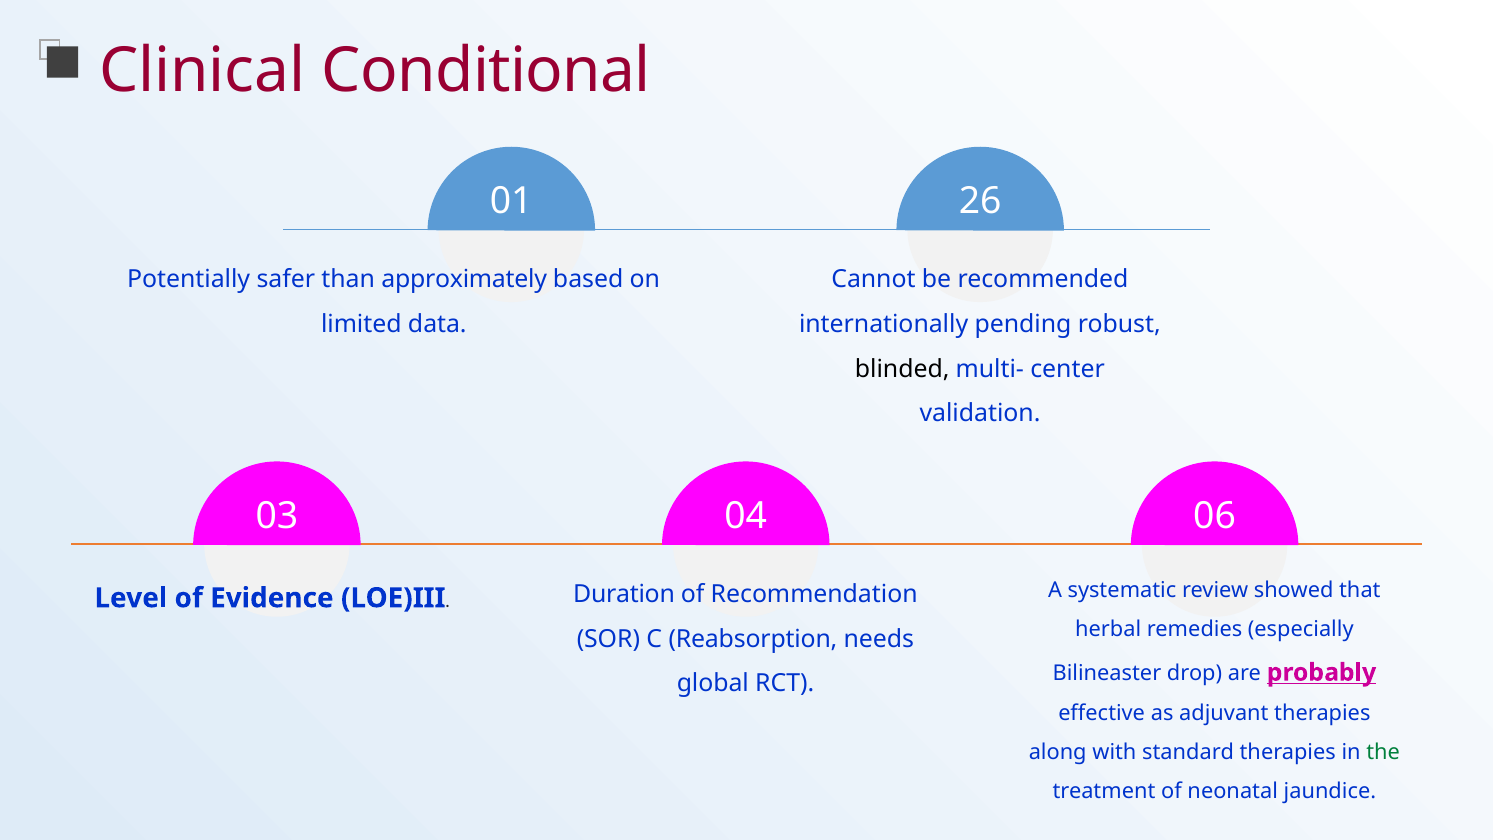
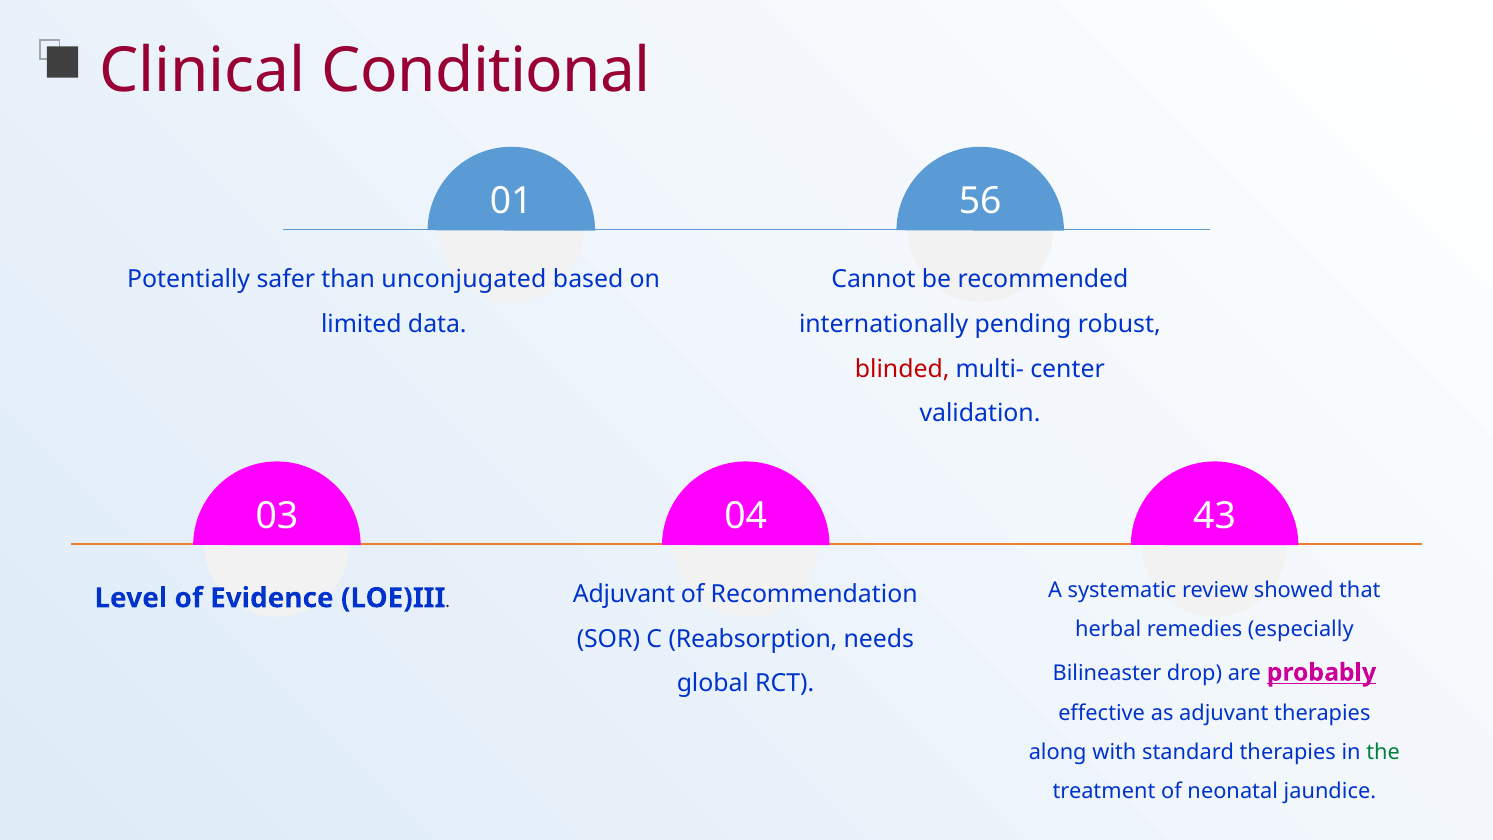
26: 26 -> 56 (980, 202)
approximately: approximately -> unconjugated (464, 279)
blinded colour: black -> red (902, 369)
06: 06 -> 43 (1215, 516)
Duration: Duration -> Adjuvant (624, 594)
